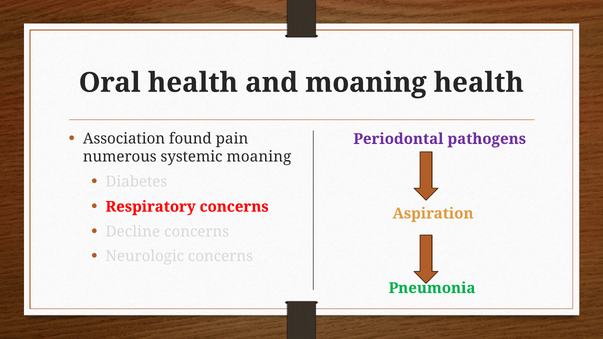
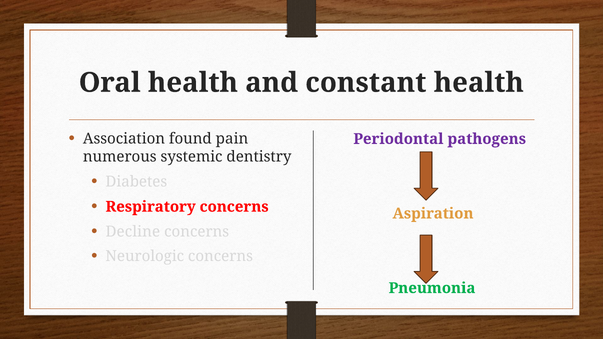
and moaning: moaning -> constant (366, 83)
systemic moaning: moaning -> dentistry (259, 157)
